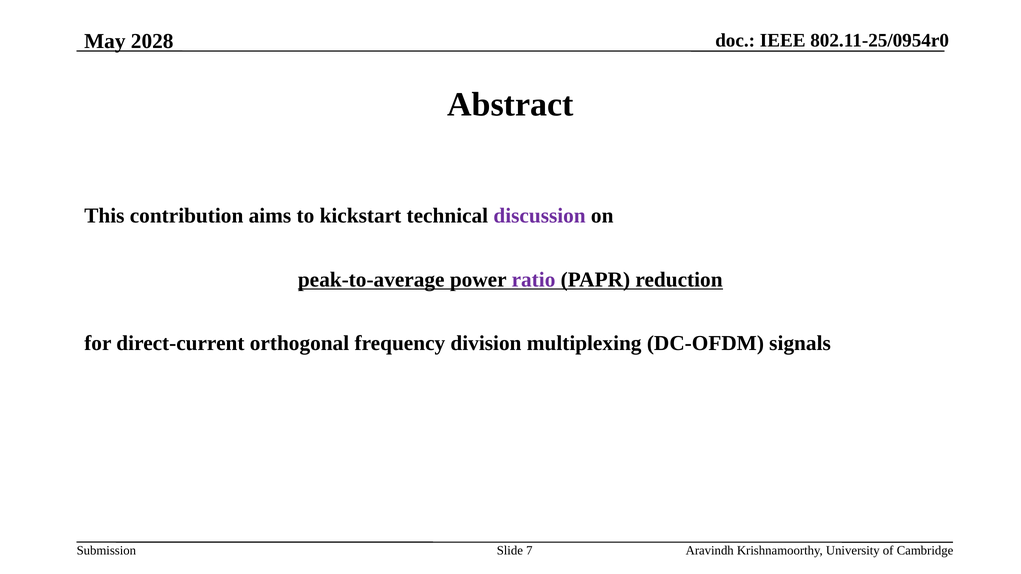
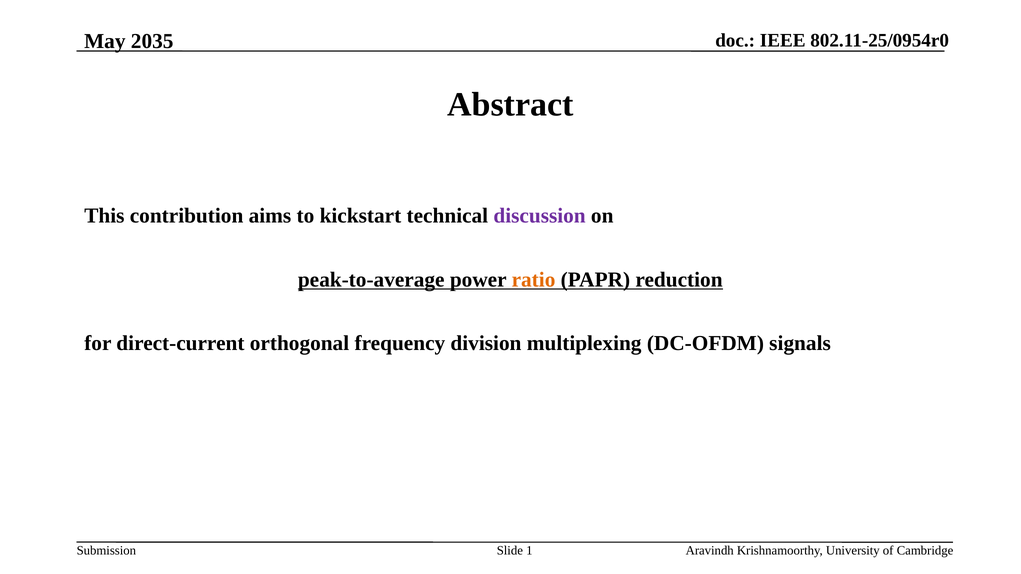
2028: 2028 -> 2035 (152, 41)
ratio colour: purple -> orange (534, 280)
7: 7 -> 1 (529, 551)
